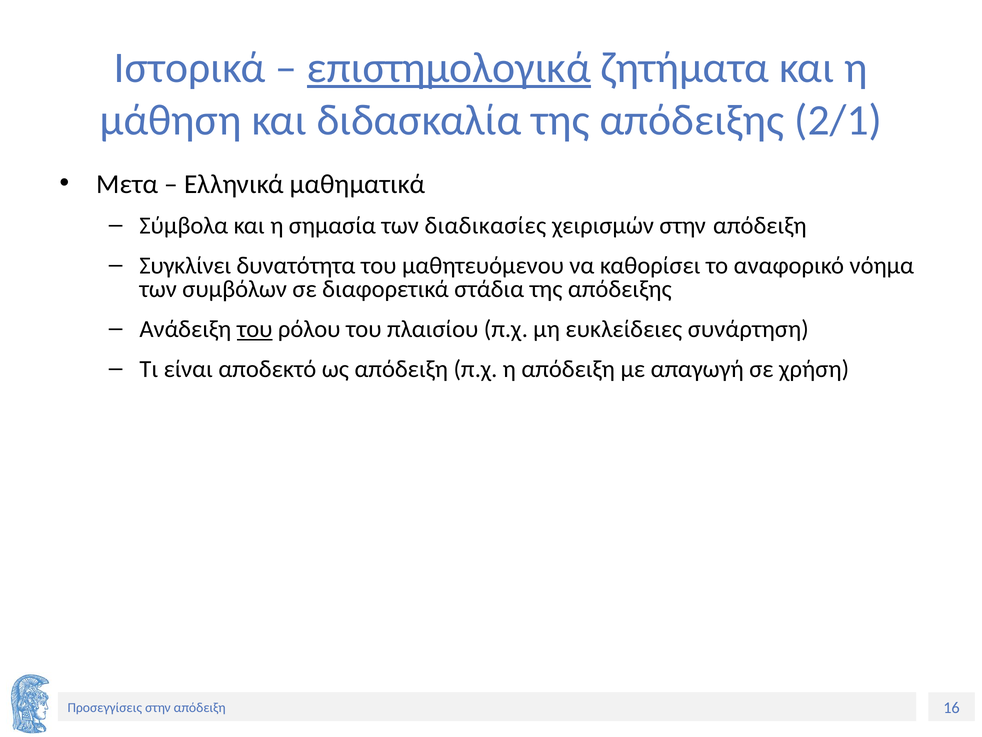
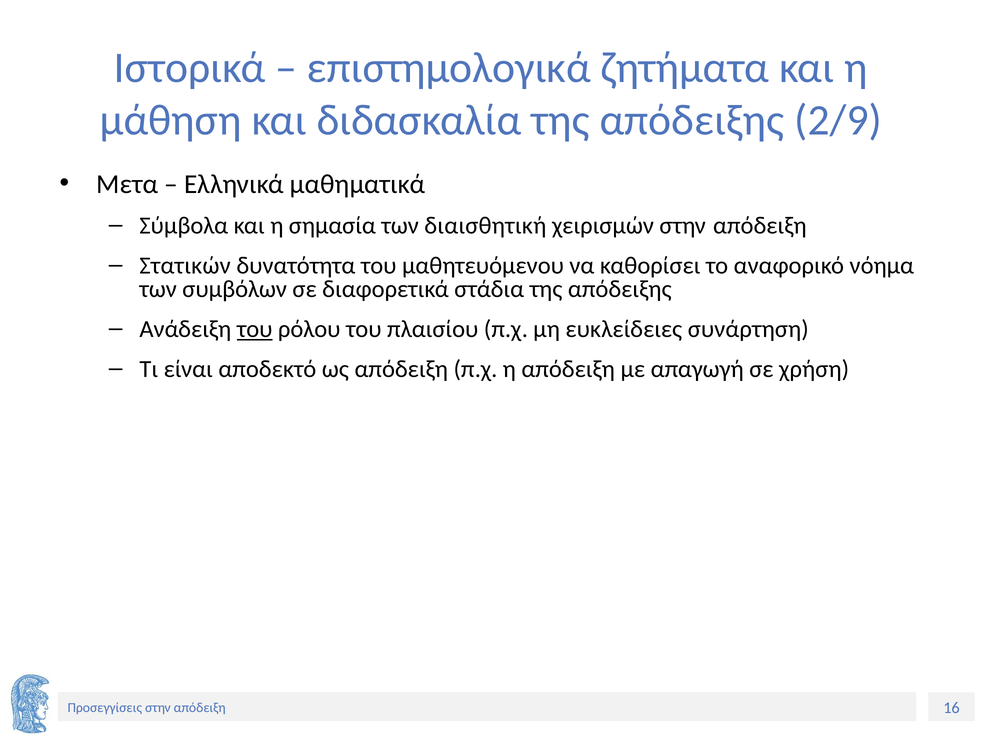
επιστημολογικά underline: present -> none (449, 68)
2/1: 2/1 -> 2/9 (838, 120)
διαδικασίες: διαδικασίες -> διαισθητική (485, 225)
Συγκλίνει: Συγκλίνει -> Στατικών (185, 265)
